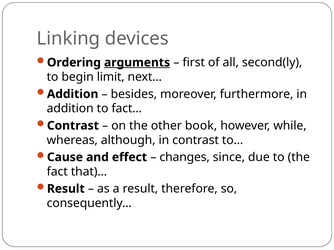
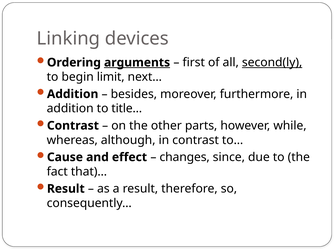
second(ly underline: none -> present (272, 63)
fact…: fact… -> title… (127, 109)
book: book -> parts (201, 126)
